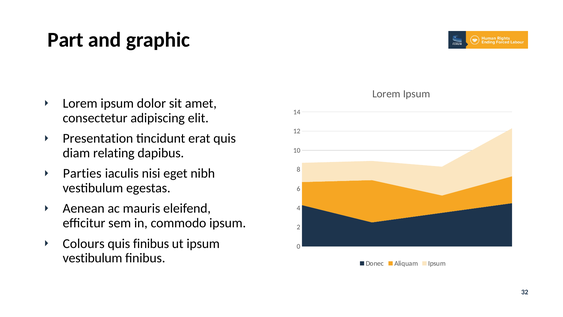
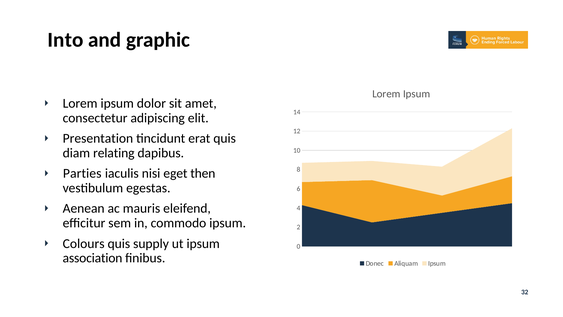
Part: Part -> Into (66, 40)
nibh: nibh -> then (203, 173)
quis finibus: finibus -> supply (151, 243)
vestibulum: vestibulum -> association (93, 258)
